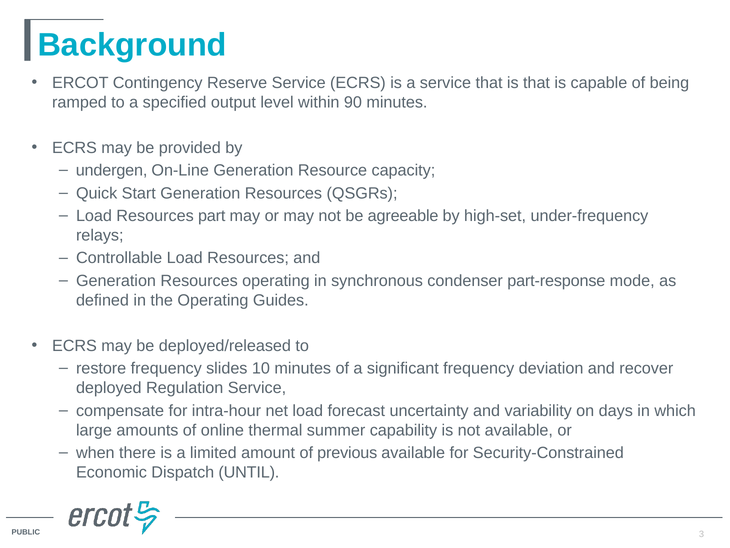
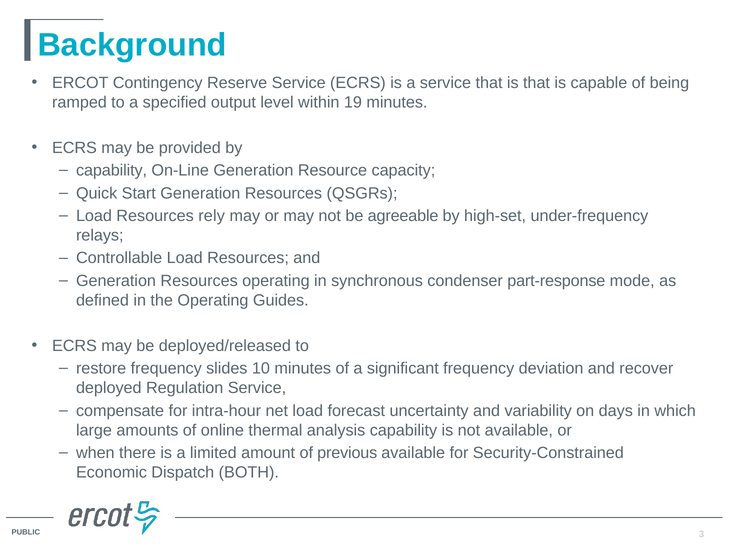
90: 90 -> 19 (353, 102)
undergen: undergen -> capability (112, 170)
part: part -> rely (212, 216)
summer: summer -> analysis (336, 430)
UNTIL: UNTIL -> BOTH (249, 472)
